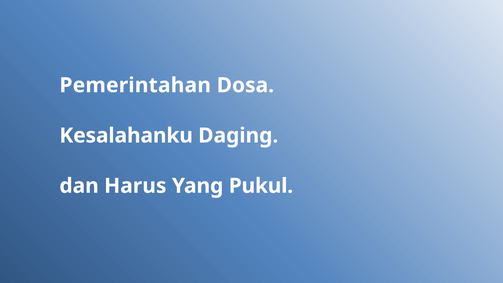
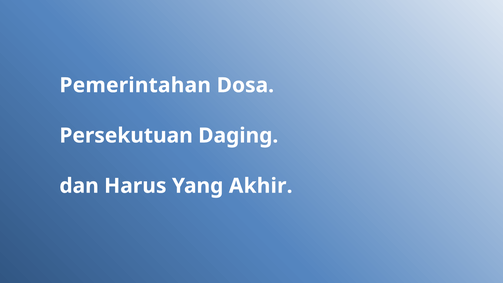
Kesalahanku: Kesalahanku -> Persekutuan (126, 136)
Pukul: Pukul -> Akhir (261, 186)
